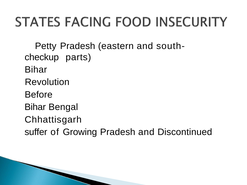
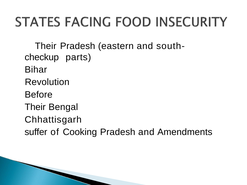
Petty: Petty -> Their (46, 46)
Bihar: Bihar -> Their (35, 107)
Growing: Growing -> Cooking (80, 132)
Discontinued: Discontinued -> Amendments (185, 132)
